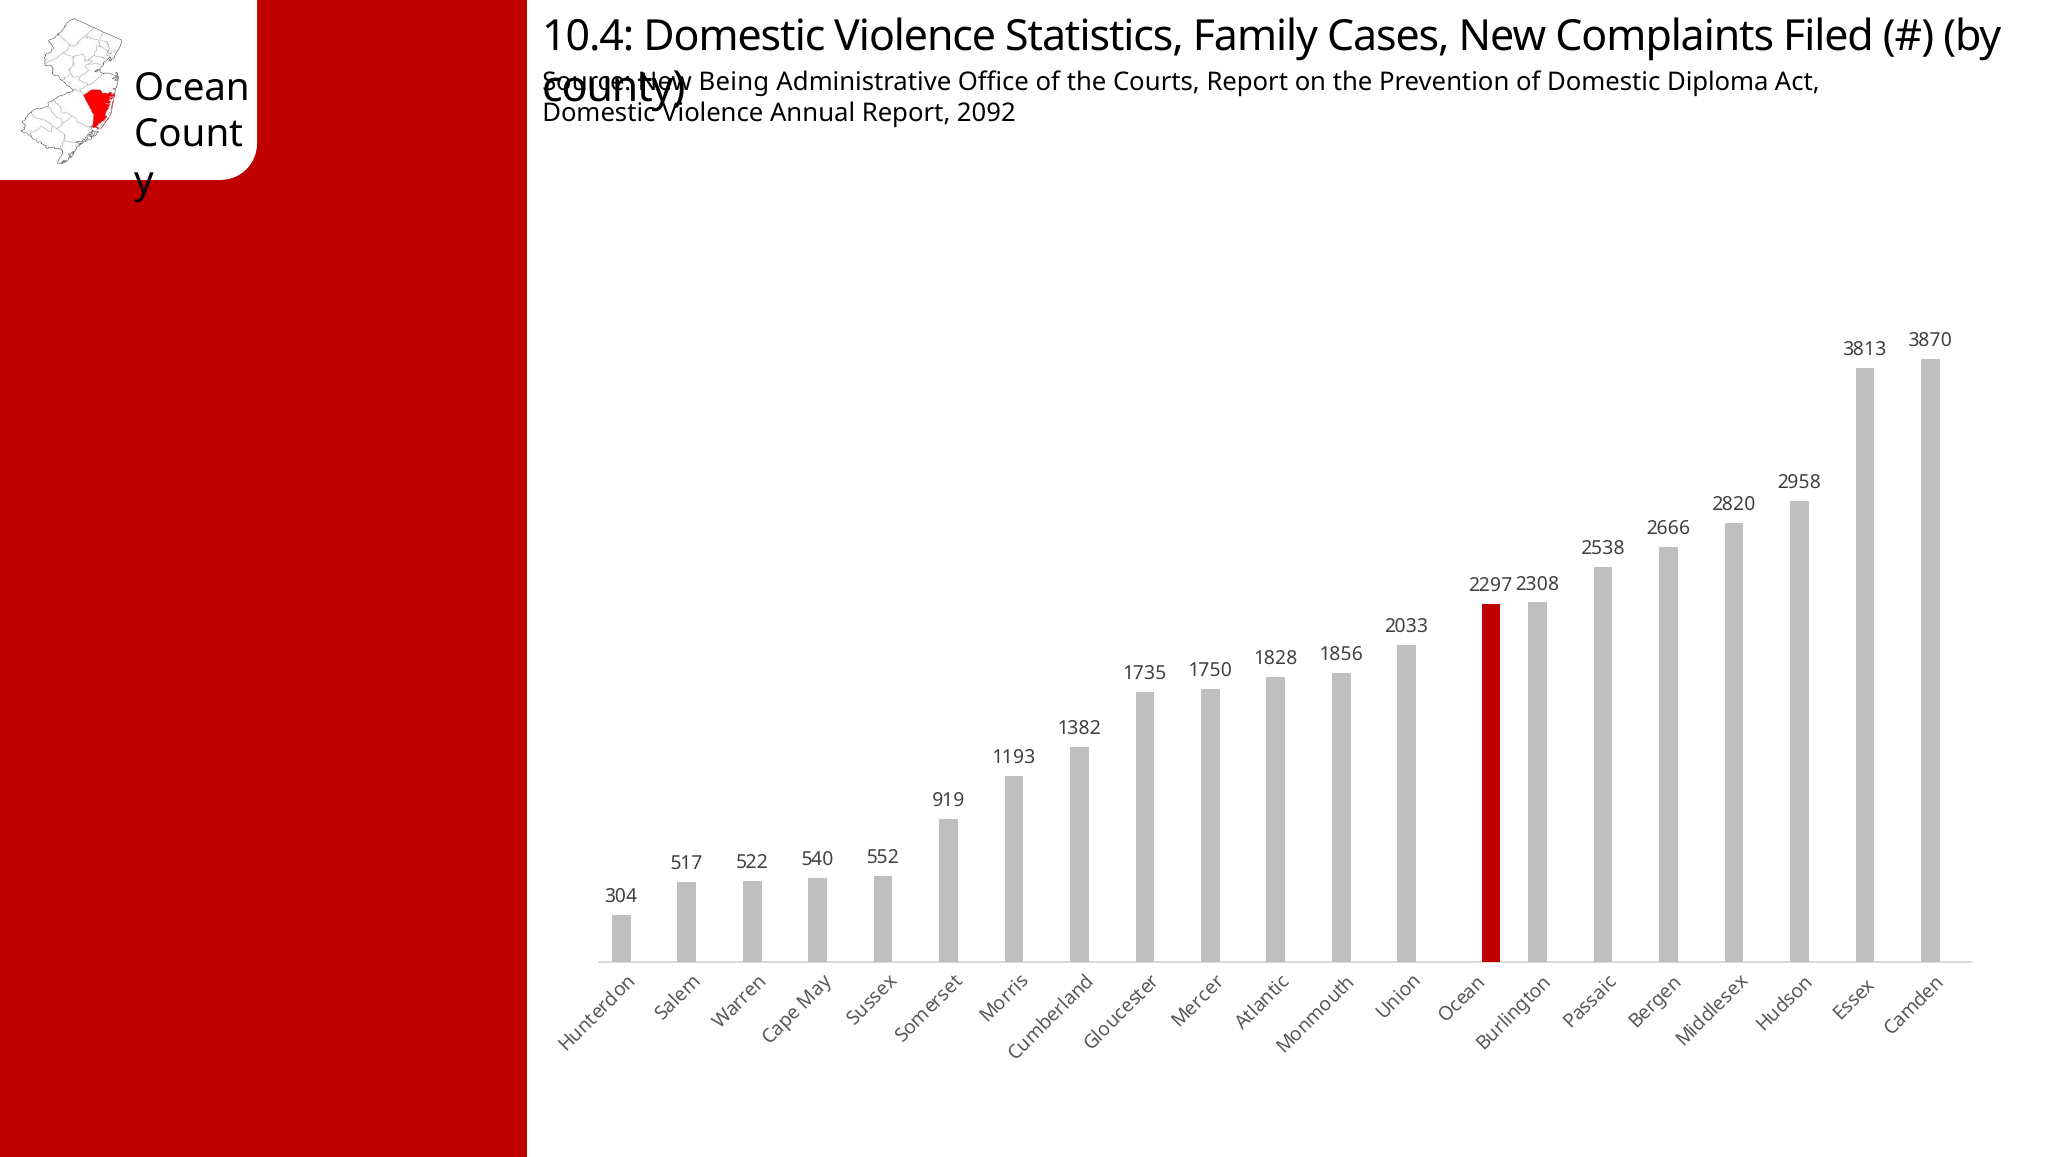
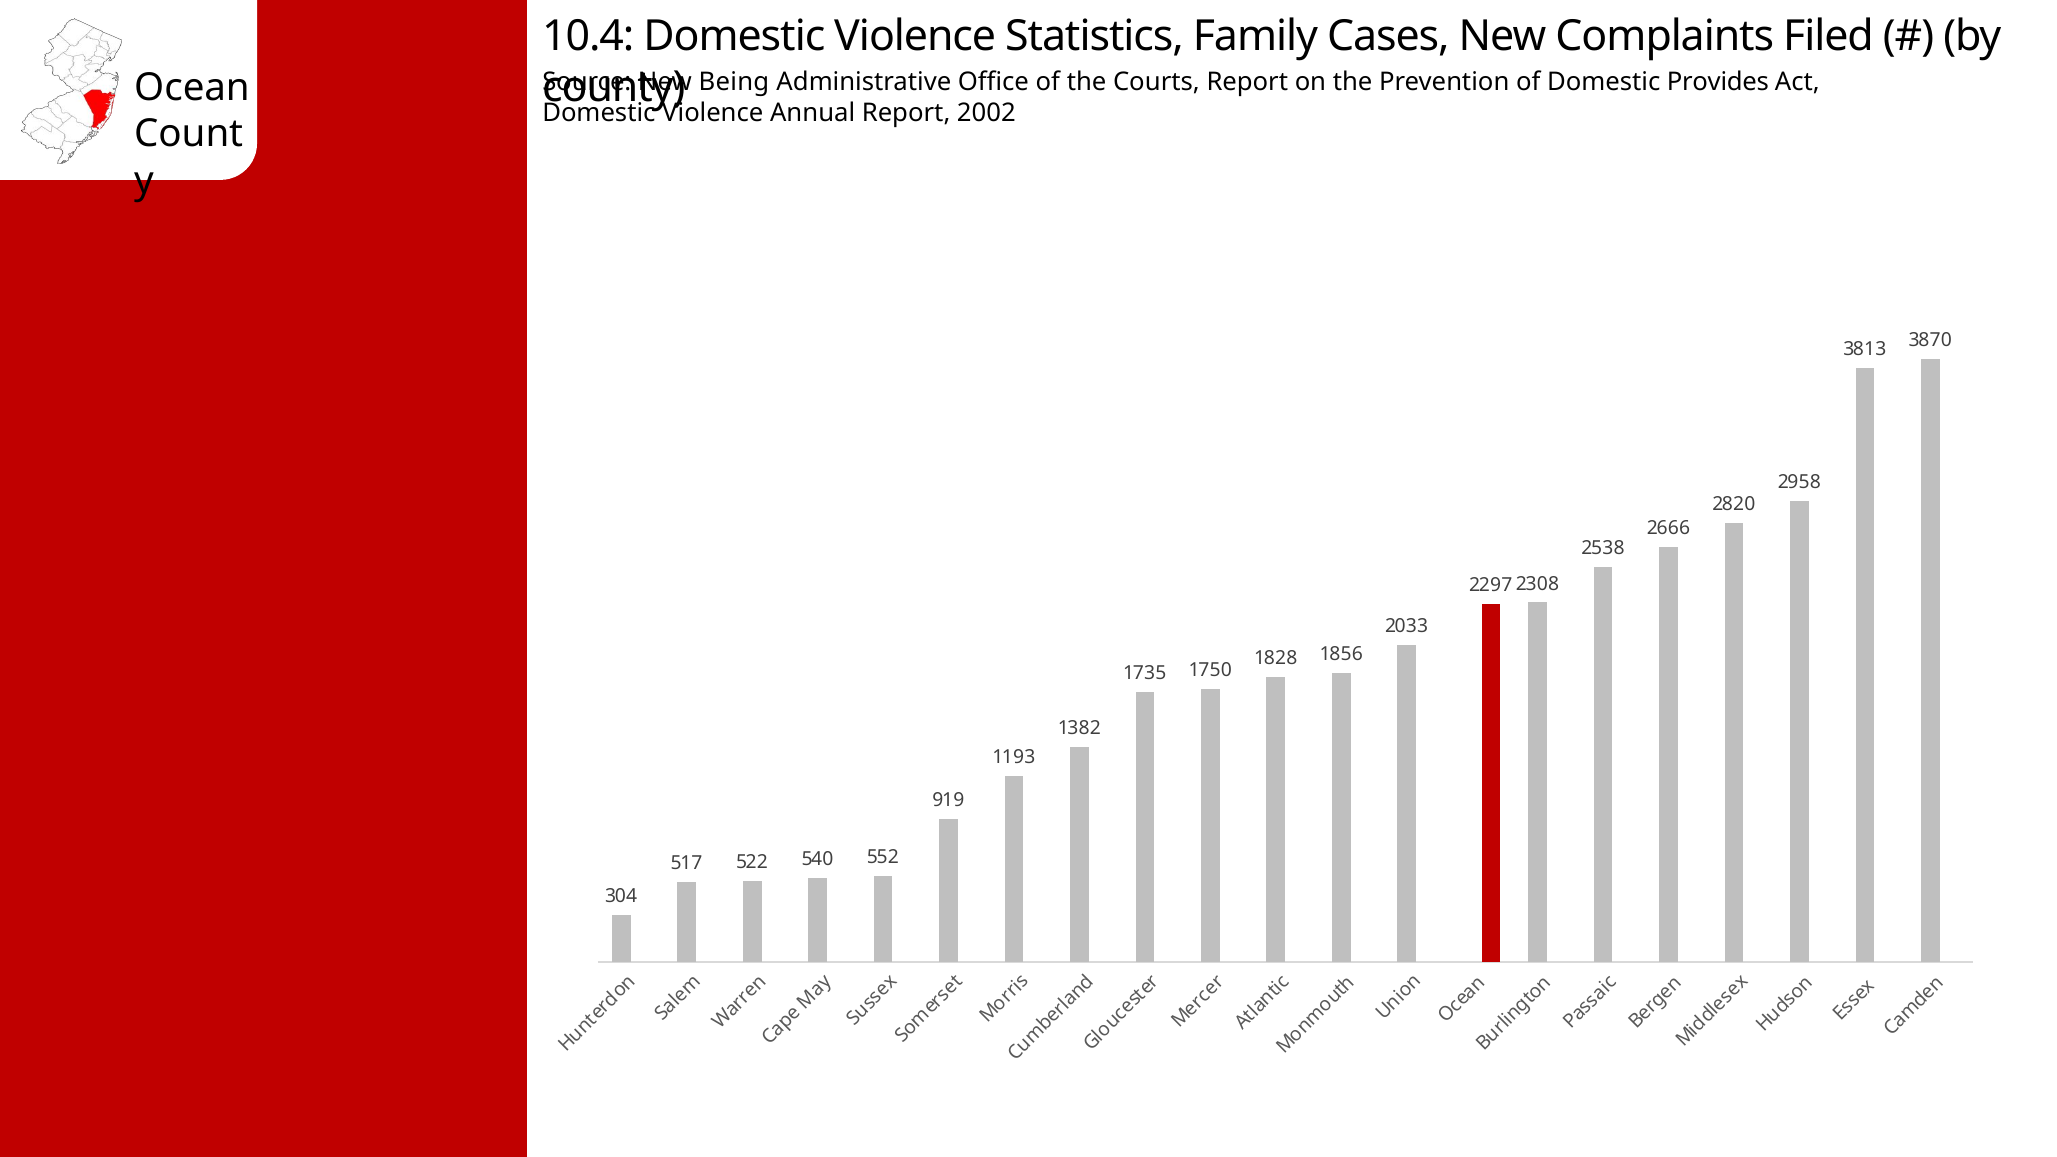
Diploma: Diploma -> Provides (1718, 82)
2092: 2092 -> 2002 (986, 113)
